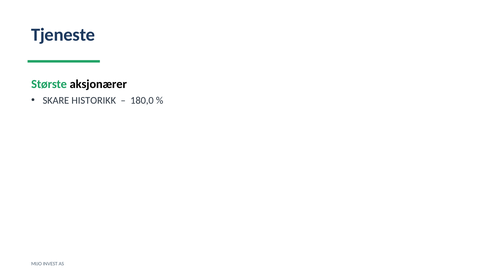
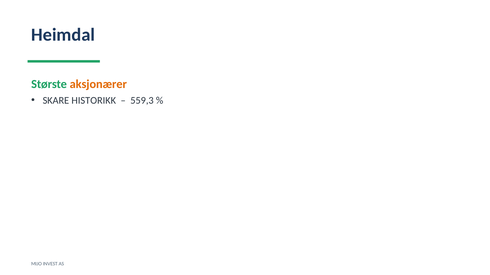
Tjeneste: Tjeneste -> Heimdal (63, 35)
aksjonærer colour: black -> orange (98, 84)
180,0: 180,0 -> 559,3 (142, 101)
